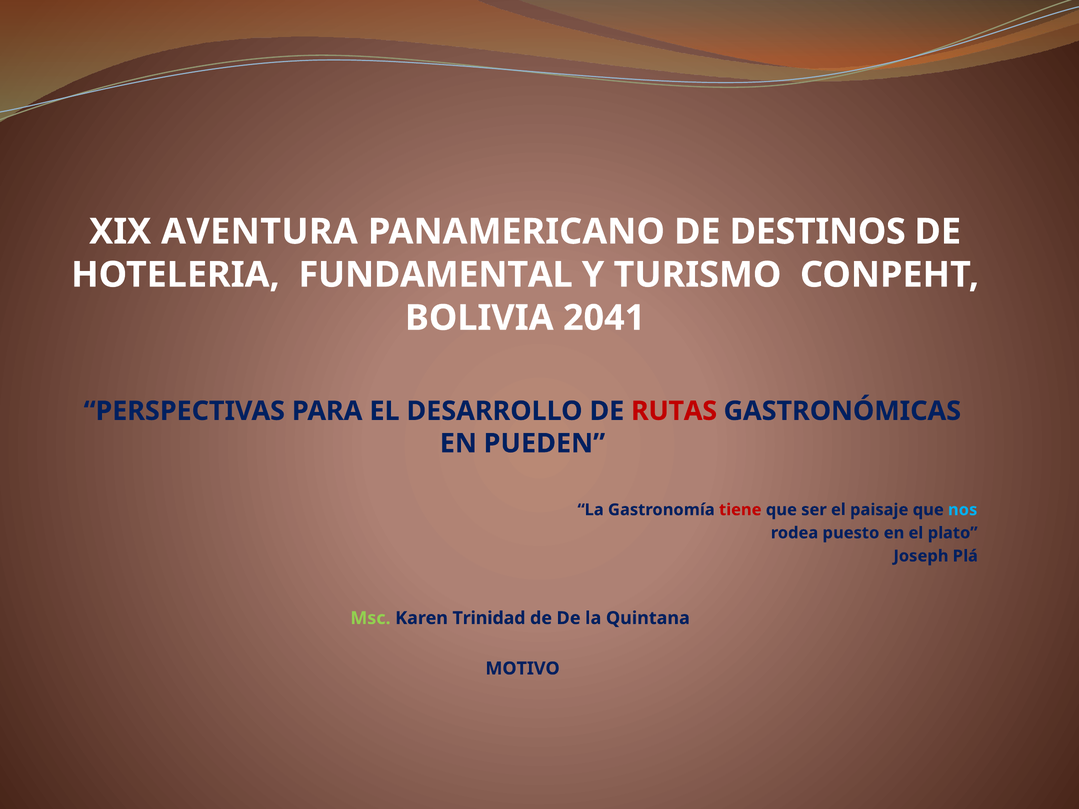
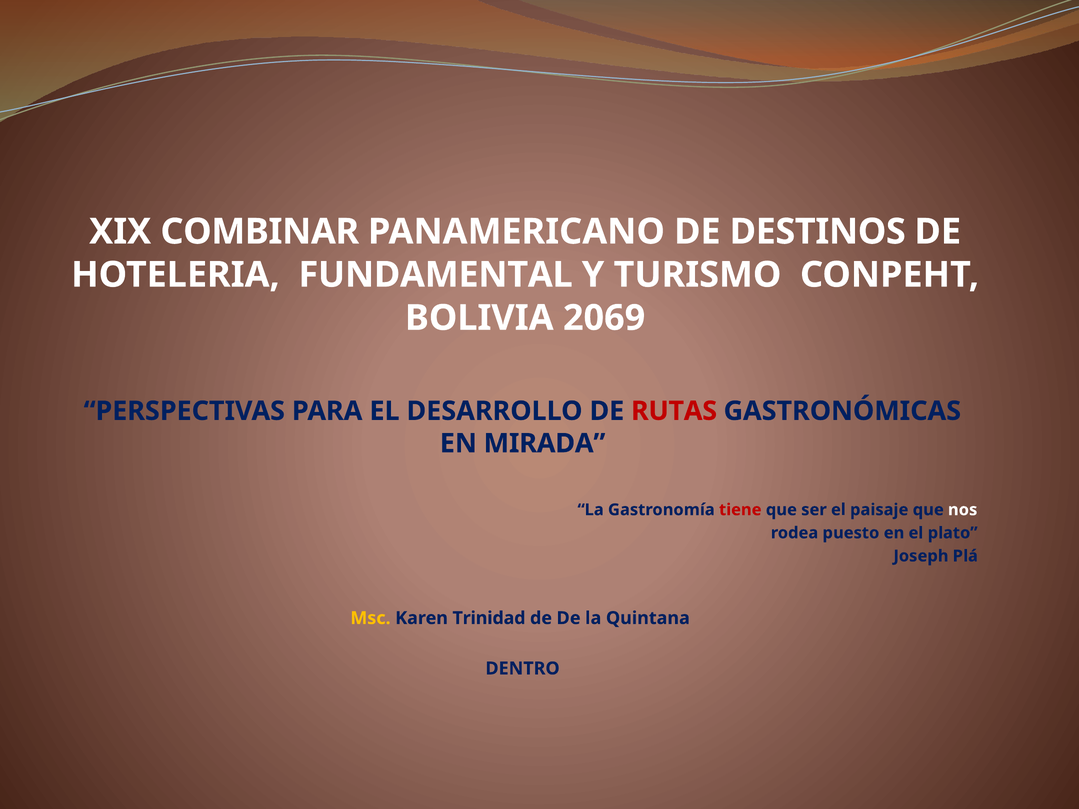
AVENTURA: AVENTURA -> COMBINAR (260, 232)
2041: 2041 -> 2069 (604, 318)
PUEDEN: PUEDEN -> MIRADA (545, 444)
nos colour: light blue -> white (963, 510)
Msc colour: light green -> yellow (370, 618)
MOTIVO: MOTIVO -> DENTRO (523, 669)
